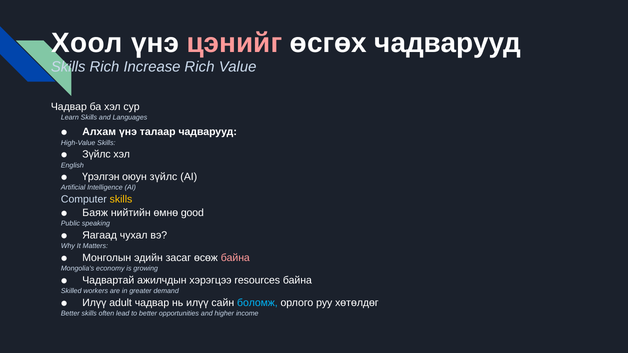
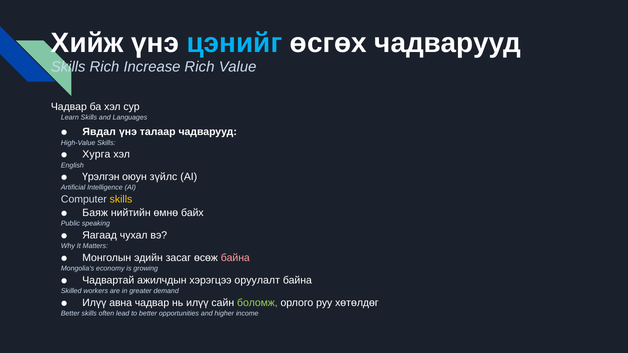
Хоол: Хоол -> Хийж (87, 43)
цэнийг colour: pink -> light blue (234, 43)
Алхам: Алхам -> Явдал (99, 132)
Зүйлс: Зүйлс -> Хурга (96, 154)
good: good -> байх (192, 213)
resources: resources -> оруулалт (257, 280)
adult: adult -> авна (121, 303)
боломж colour: light blue -> light green (257, 303)
